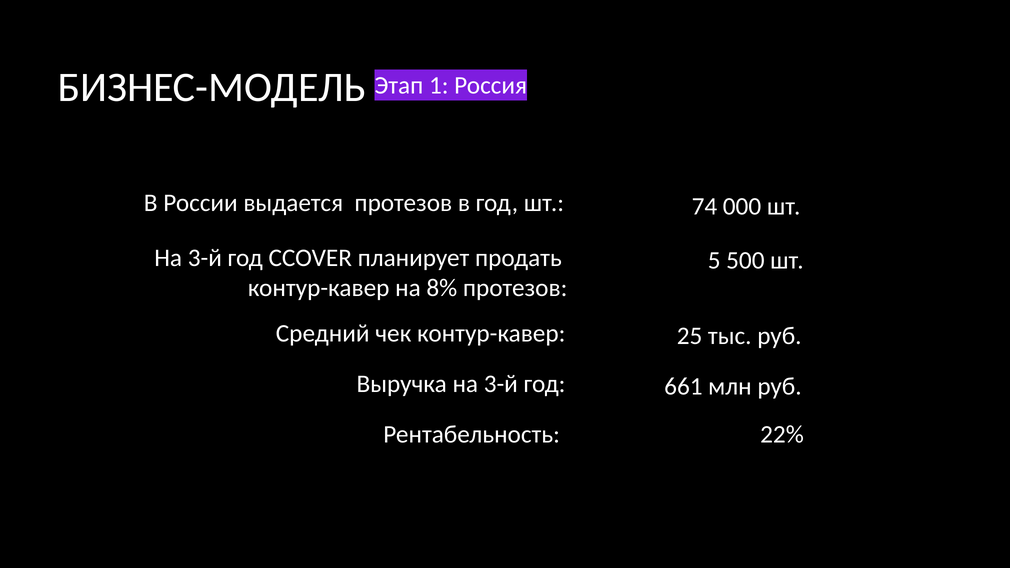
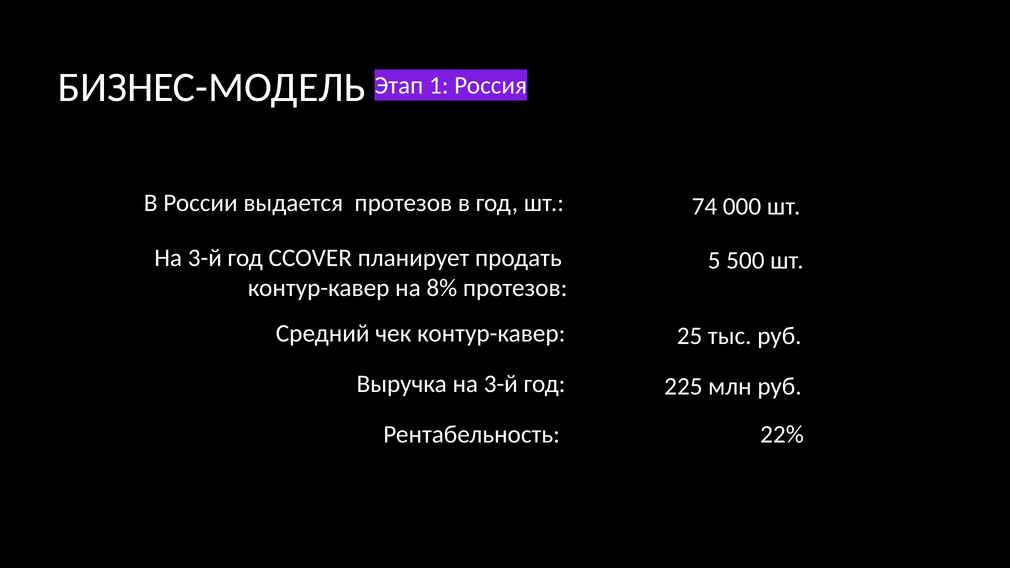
661: 661 -> 225 (683, 387)
